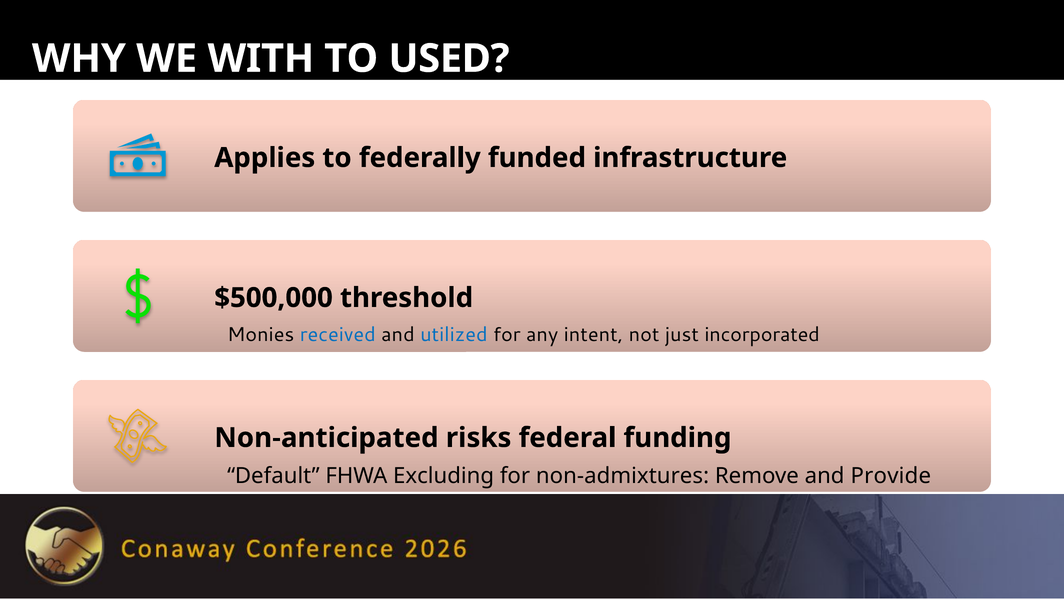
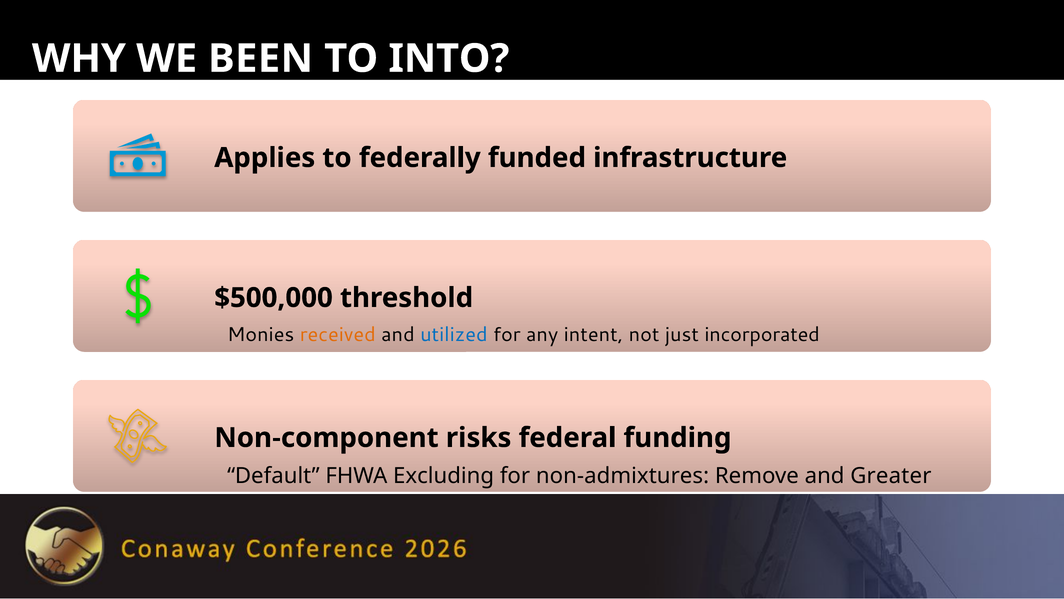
WITH: WITH -> BEEN (261, 59)
USED: USED -> INTO (449, 59)
received colour: blue -> orange (338, 334)
Non-anticipated: Non-anticipated -> Non-component (326, 437)
Provide: Provide -> Greater (891, 475)
